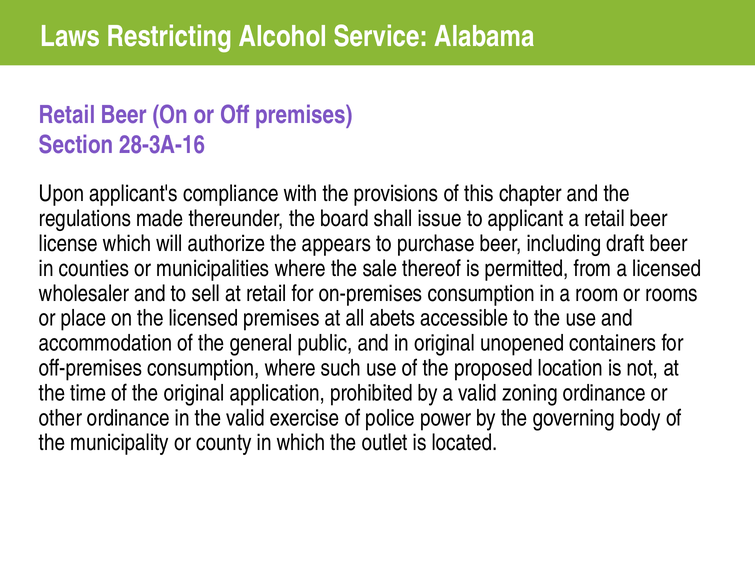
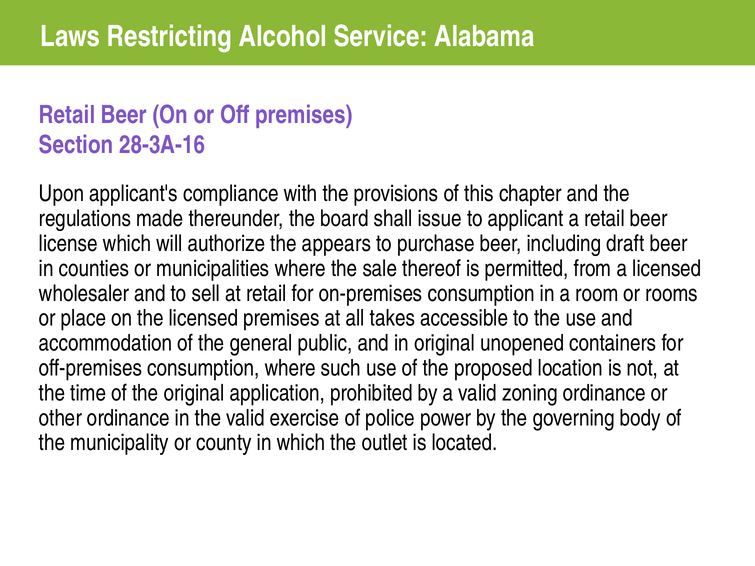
abets: abets -> takes (392, 318)
